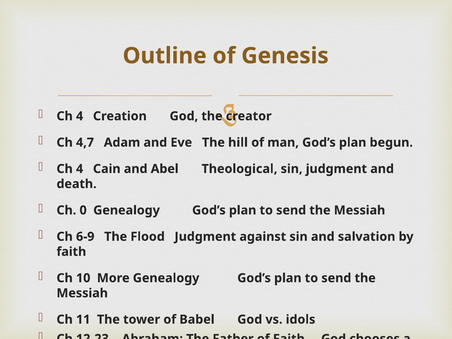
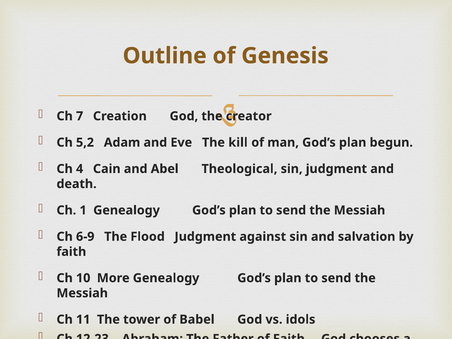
4: 4 -> 7 (80, 116)
4,7: 4,7 -> 5,2 (85, 143)
hill: hill -> kill (238, 143)
0: 0 -> 1 (83, 210)
